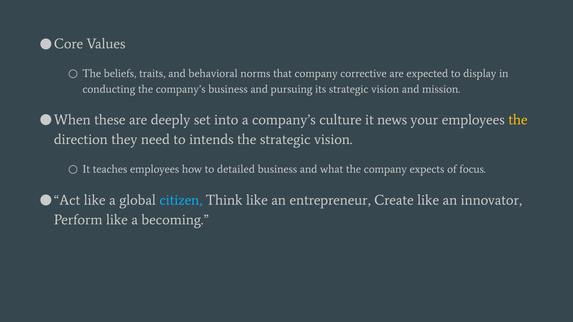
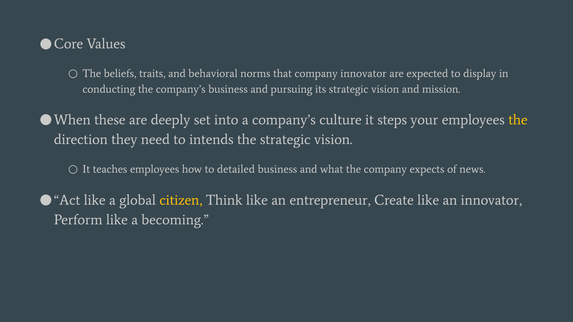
company corrective: corrective -> innovator (363, 74)
news: news -> steps (392, 120)
focus: focus -> news (472, 169)
citizen colour: light blue -> yellow (181, 200)
